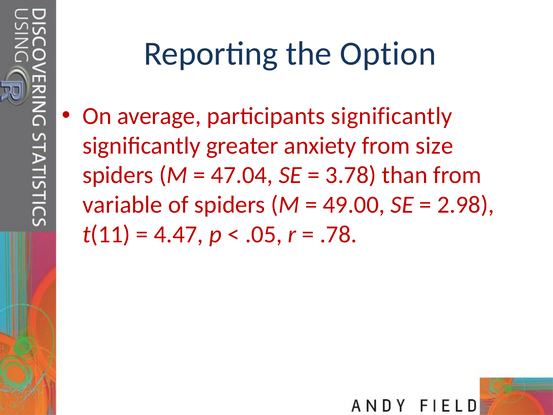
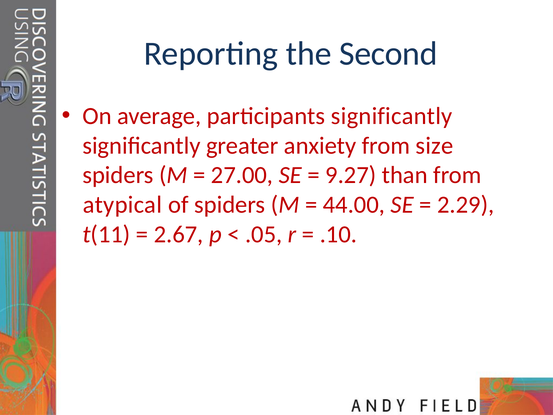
Option: Option -> Second (388, 54)
47.04: 47.04 -> 27.00 (242, 175)
3.78: 3.78 -> 9.27 (351, 175)
variable: variable -> atypical (122, 205)
49.00: 49.00 -> 44.00 (354, 205)
2.98: 2.98 -> 2.29 (466, 205)
4.47: 4.47 -> 2.67 (179, 234)
.78: .78 -> .10 (338, 234)
